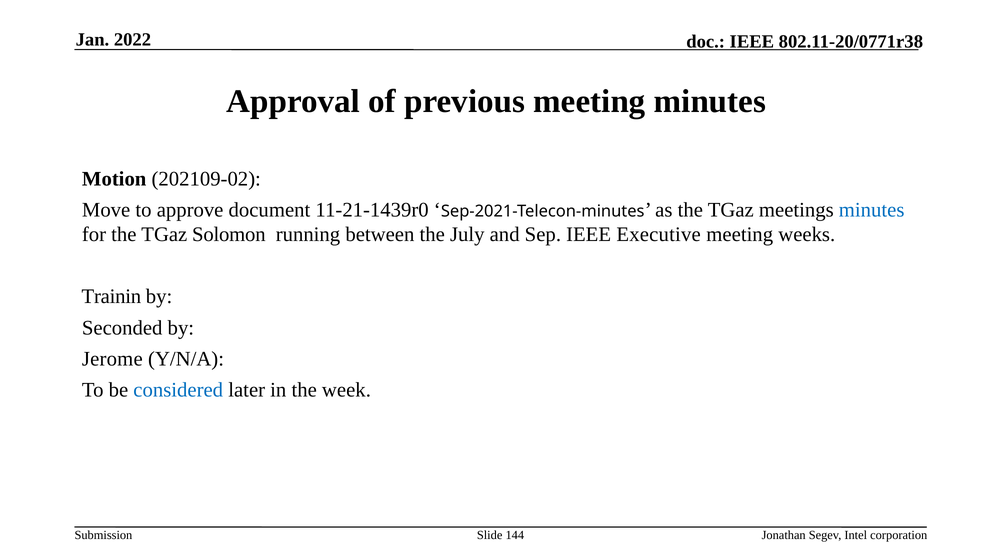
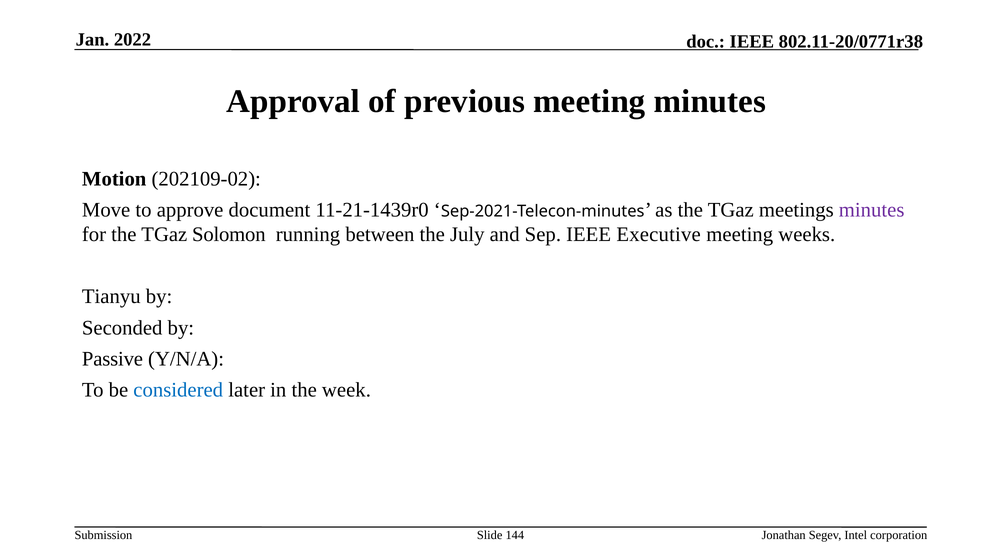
minutes colour: blue -> purple (872, 210)
Trainin: Trainin -> Tianyu (111, 297)
Jerome: Jerome -> Passive (113, 359)
